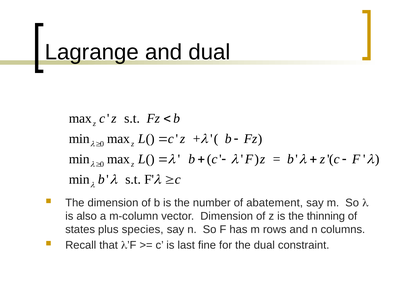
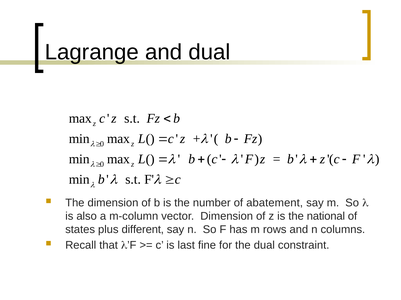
thinning: thinning -> national (326, 217)
species: species -> different (143, 230)
